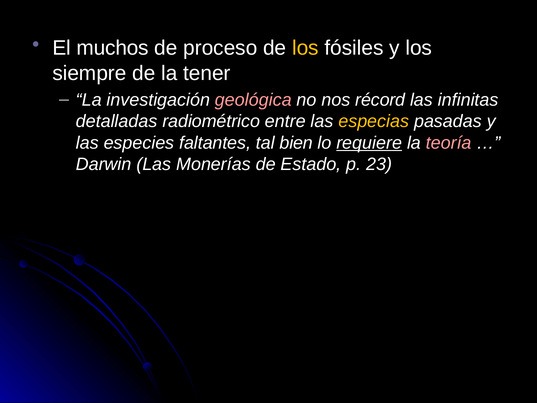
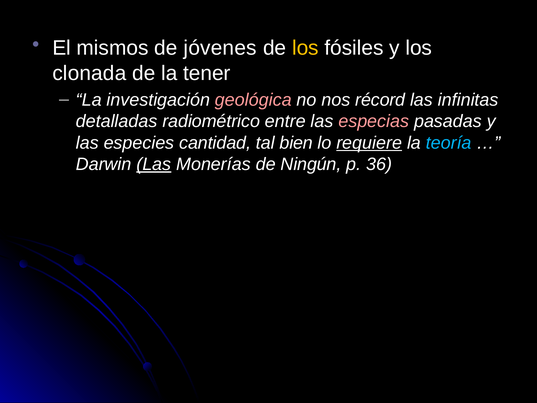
muchos: muchos -> mismos (113, 48)
proceso: proceso -> jóvenes (220, 48)
siempre: siempre -> clonada (89, 73)
especias colour: yellow -> pink (374, 121)
faltantes: faltantes -> cantidad (215, 143)
teoría colour: pink -> light blue (449, 143)
Las underline: none -> present (154, 164)
Estado: Estado -> Ningún (311, 164)
23: 23 -> 36 (379, 164)
